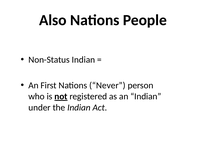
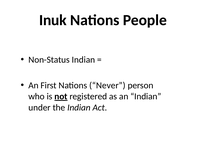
Also: Also -> Inuk (53, 20)
